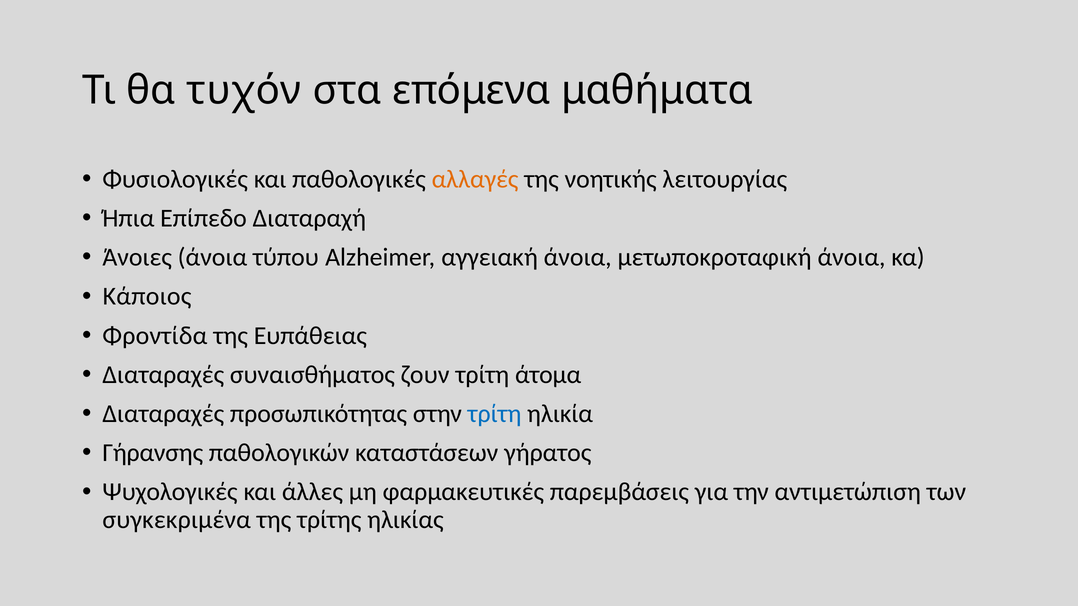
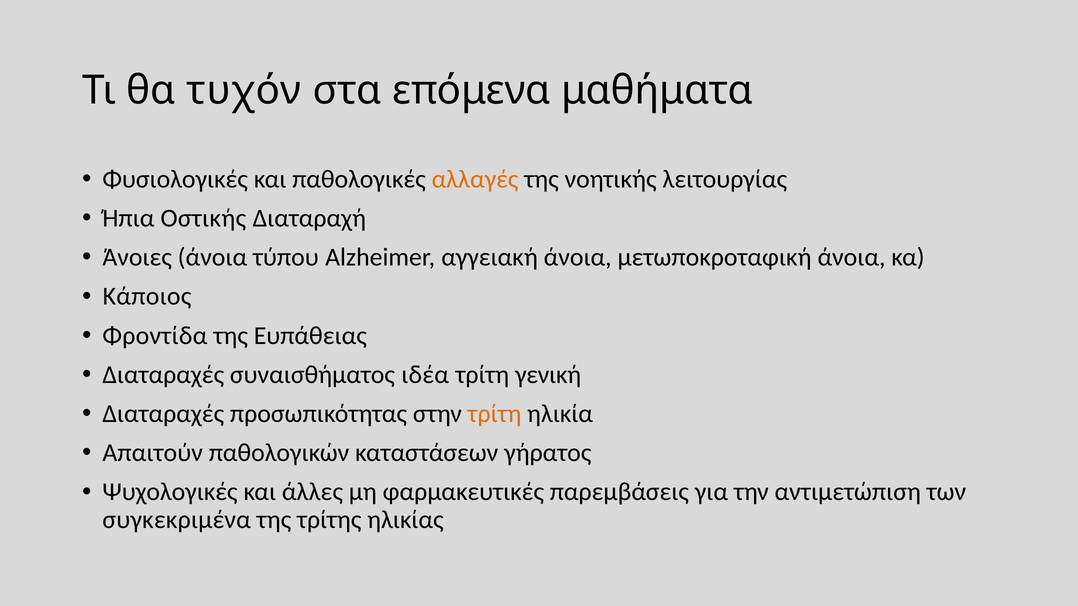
Επίπεδο: Επίπεδο -> Οστικής (203, 218)
ζουν: ζουν -> ιδέα (425, 375)
άτομα: άτομα -> γενική (548, 375)
τρίτη colour: blue -> orange (494, 414)
Γήρανσης: Γήρανσης -> Απαιτούν (153, 453)
